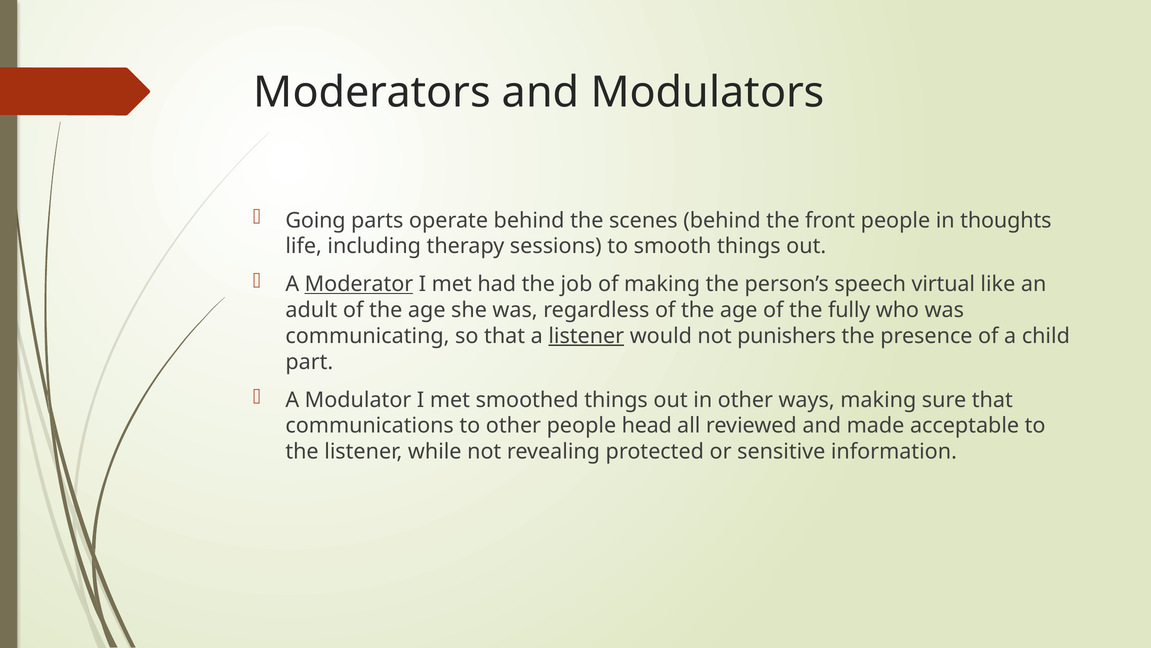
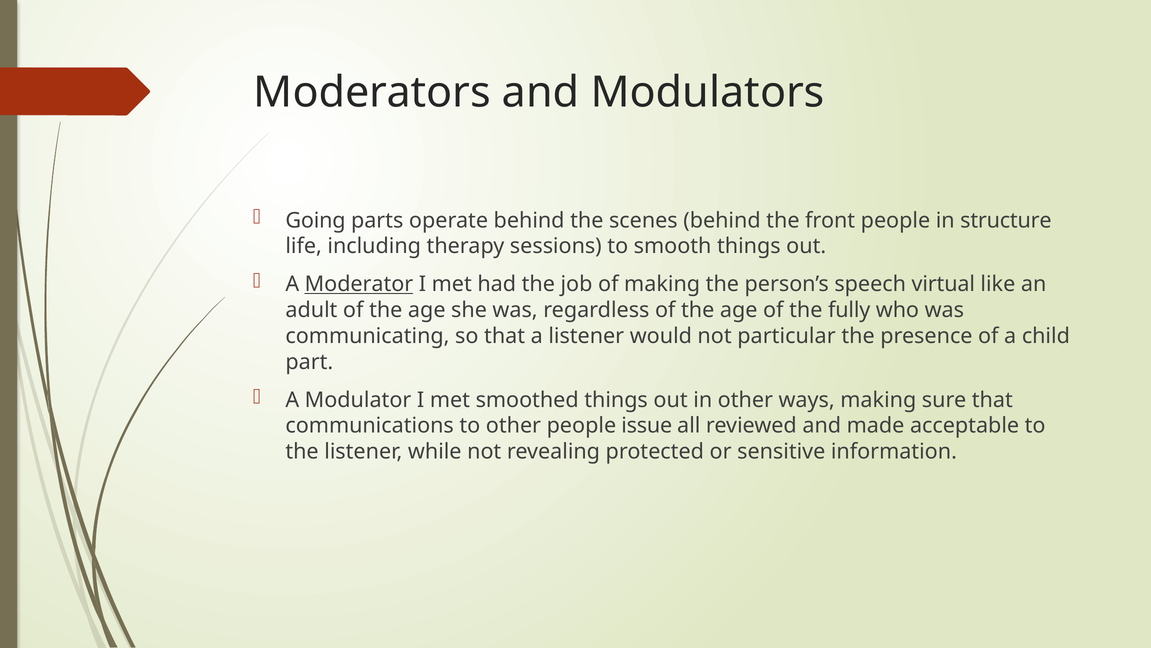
thoughts: thoughts -> structure (1006, 220)
listener underline: present -> none (586, 336)
punishers: punishers -> particular (786, 336)
head: head -> issue (647, 425)
